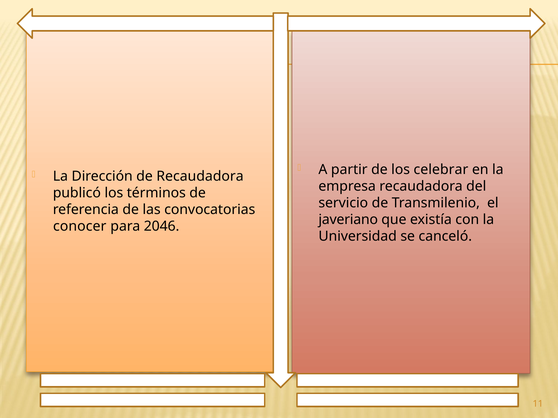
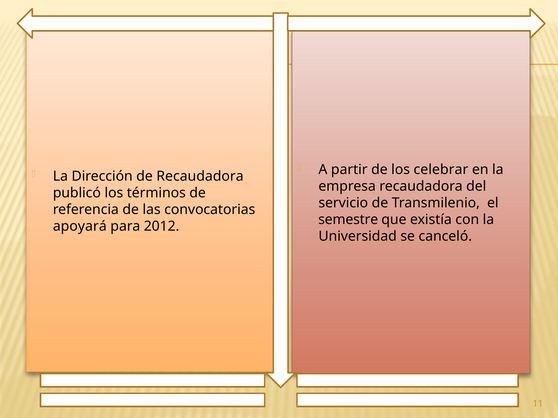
javeriano: javeriano -> semestre (348, 220)
conocer: conocer -> apoyará (80, 227)
2046: 2046 -> 2012 (162, 227)
